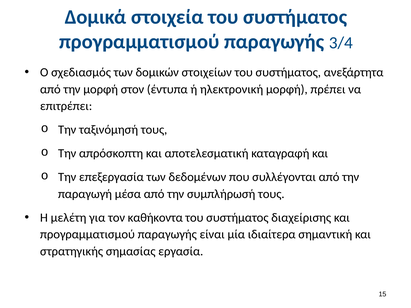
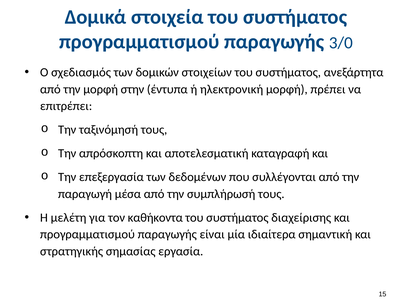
3/4: 3/4 -> 3/0 (341, 43)
στον: στον -> στην (133, 89)
